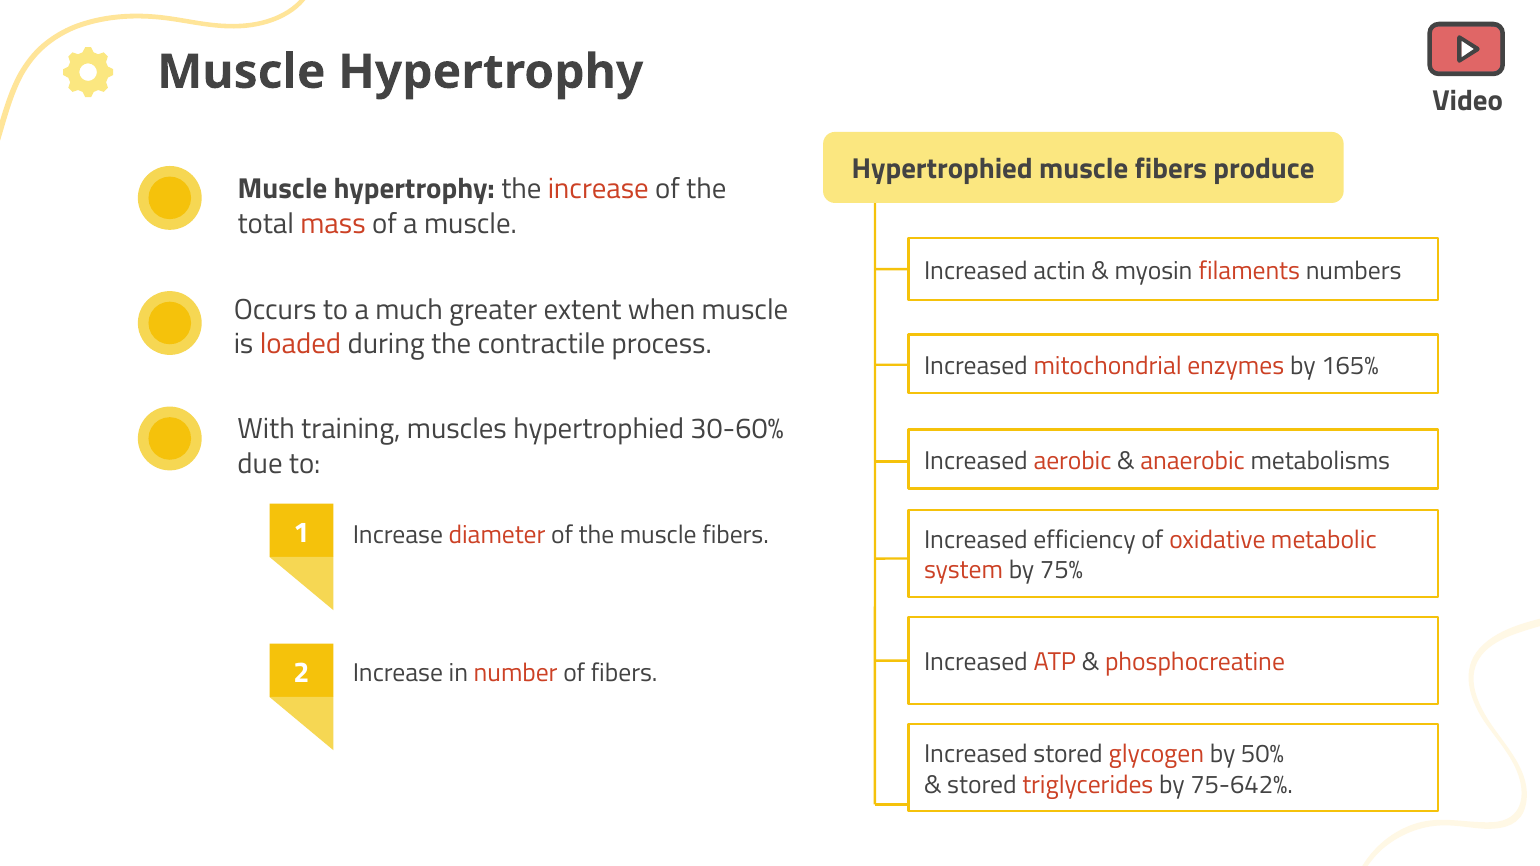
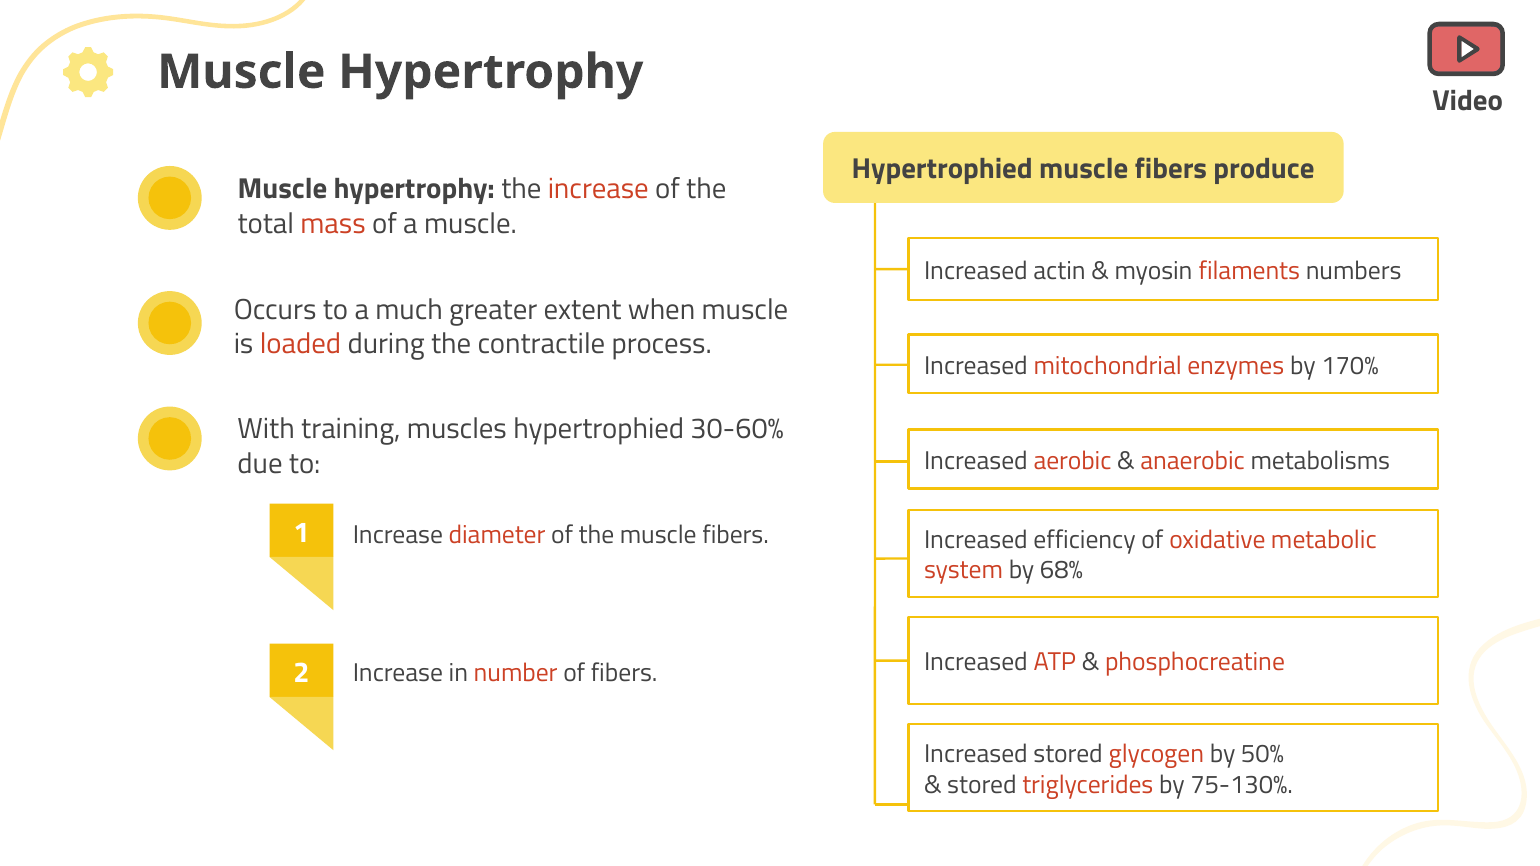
165%: 165% -> 170% (1350, 366)
75%: 75% -> 68% (1061, 571)
75-642%: 75-642% -> 75-130% (1242, 785)
